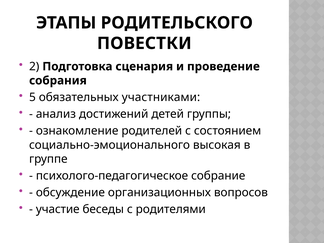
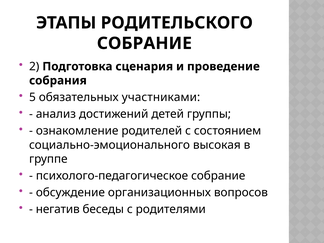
ПОВЕСТКИ: ПОВЕСТКИ -> СОБРАНИЕ (144, 43)
участие: участие -> негатив (58, 209)
